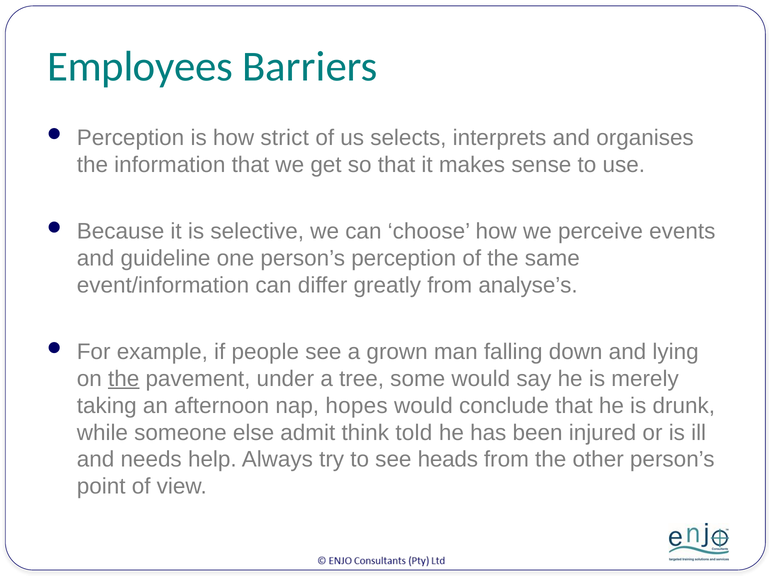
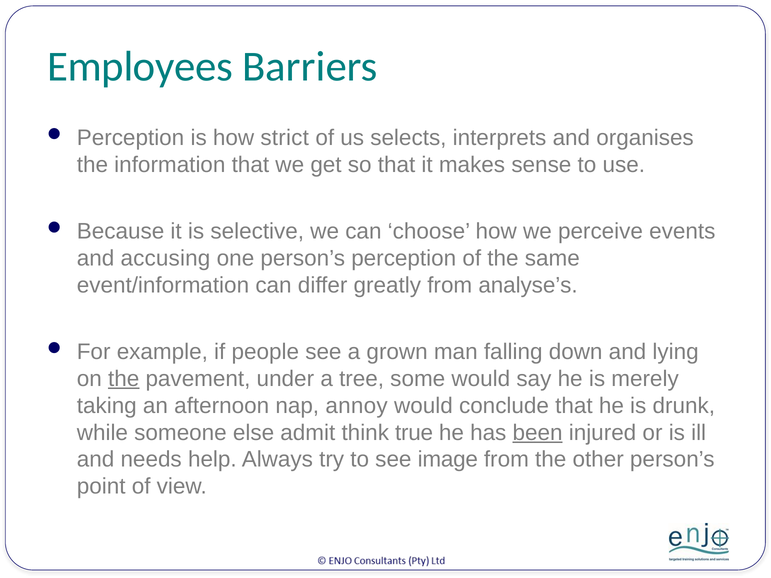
guideline: guideline -> accusing (165, 258)
hopes: hopes -> annoy (357, 406)
told: told -> true (414, 433)
been underline: none -> present (538, 433)
heads: heads -> image (448, 460)
